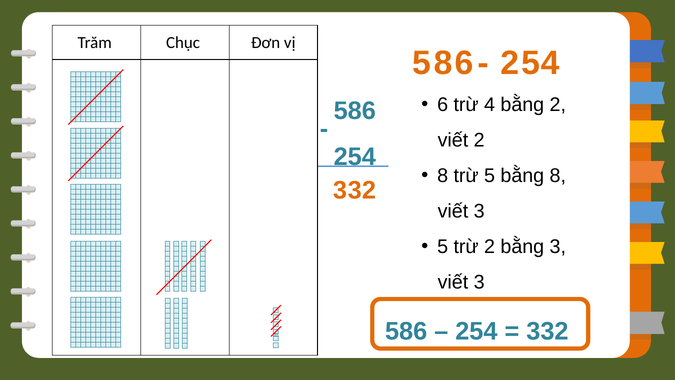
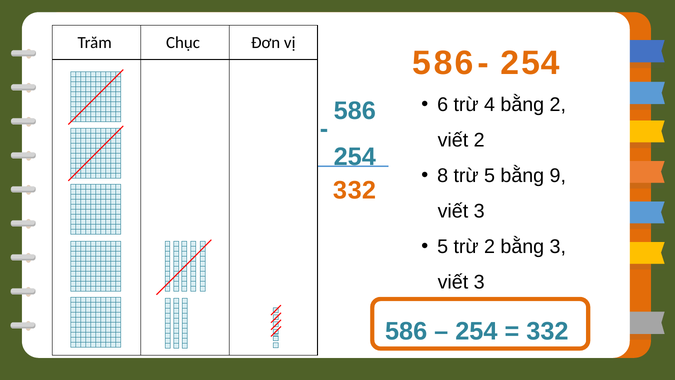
bằng 8: 8 -> 9 (558, 176)
